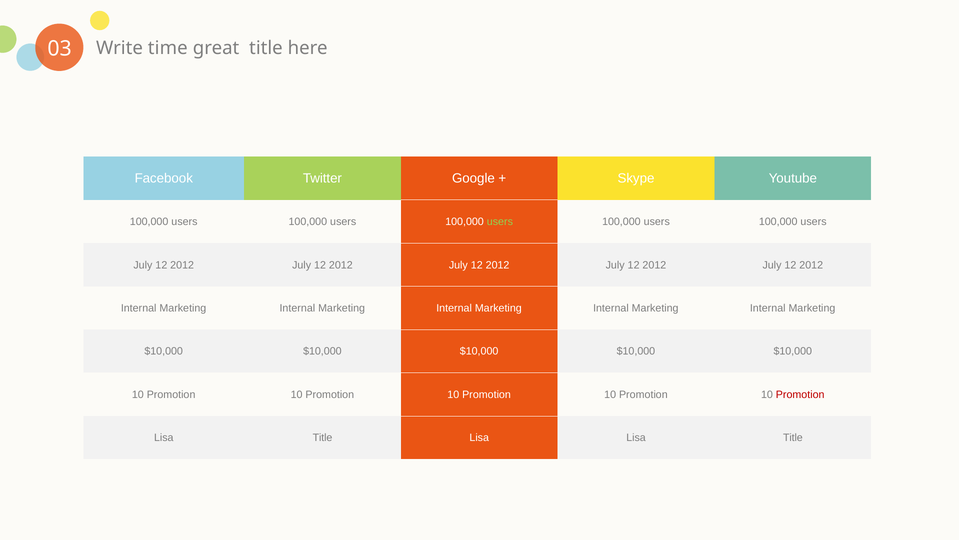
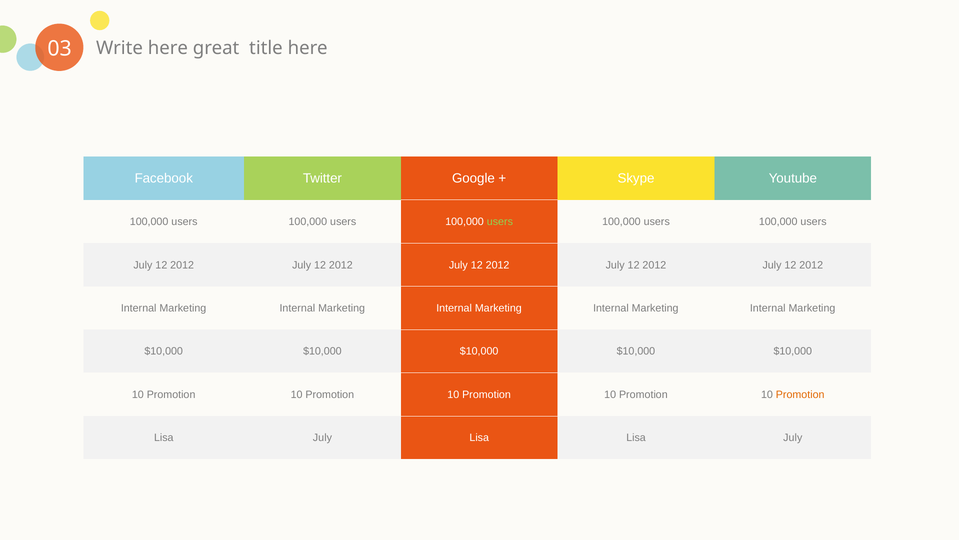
Write time: time -> here (168, 48)
Promotion colour: red -> orange (800, 394)
Title: Title -> July (322, 437)
Lisa Lisa Title: Title -> July (793, 437)
